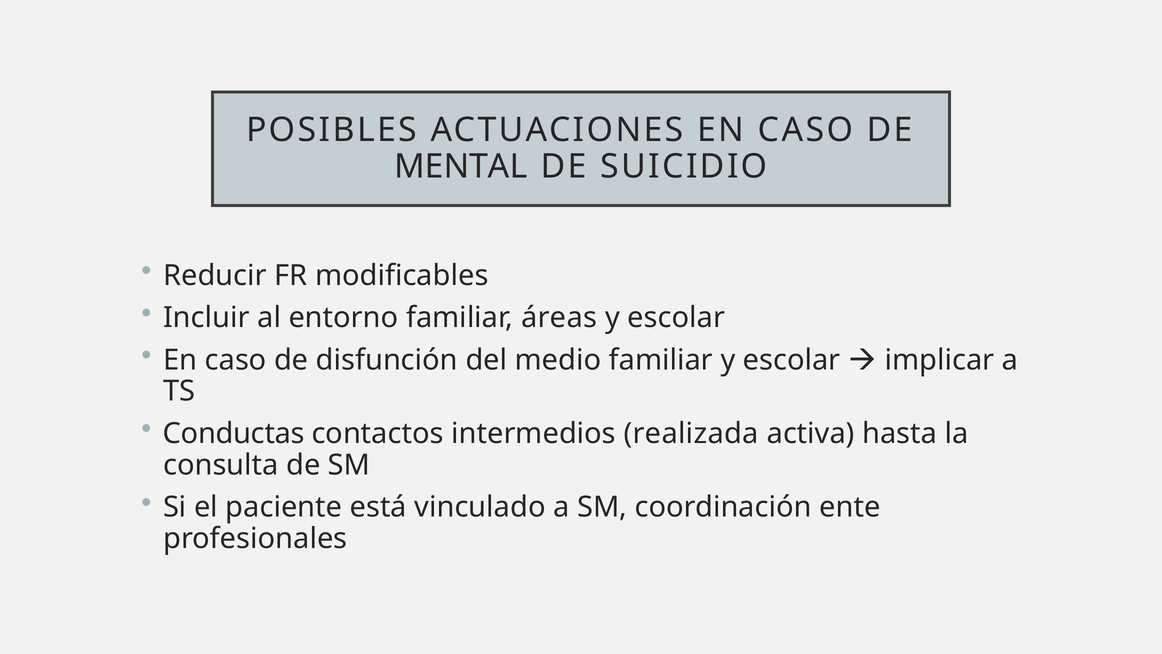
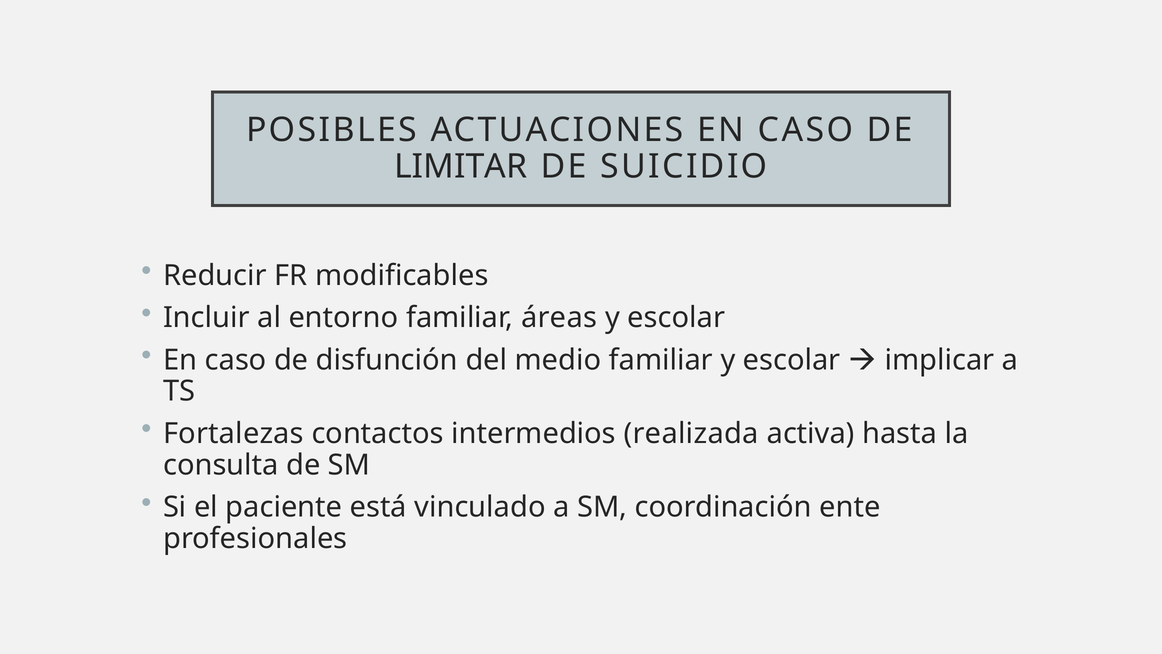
MENTAL: MENTAL -> LIMITAR (461, 167)
Conductas: Conductas -> Fortalezas (233, 433)
